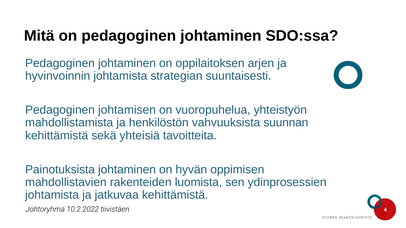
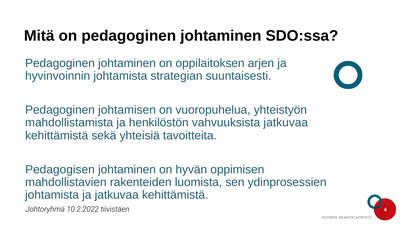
vahvuuksista suunnan: suunnan -> jatkuvaa (286, 123)
Painotuksista: Painotuksista -> Pedagogisen (60, 170)
